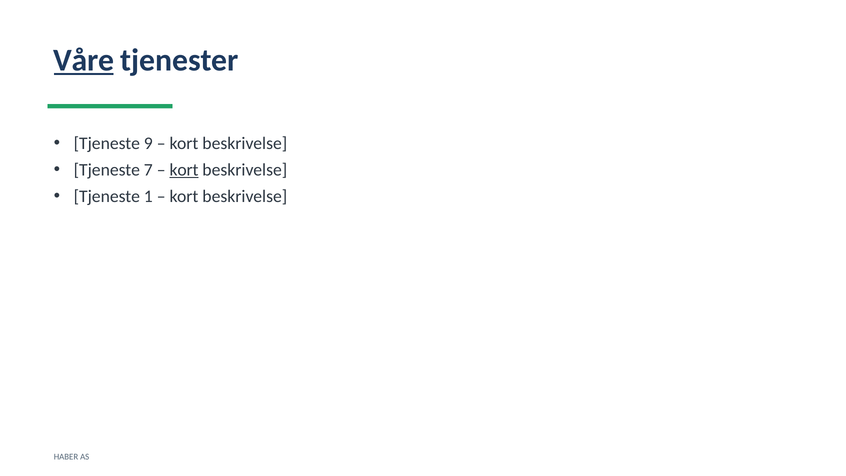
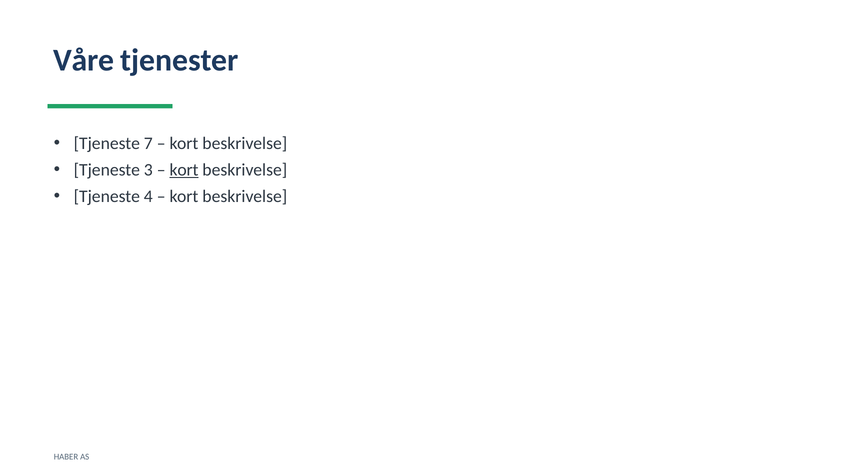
Våre underline: present -> none (84, 60)
9: 9 -> 7 (148, 143)
7: 7 -> 3 (148, 170)
1: 1 -> 4 (148, 196)
